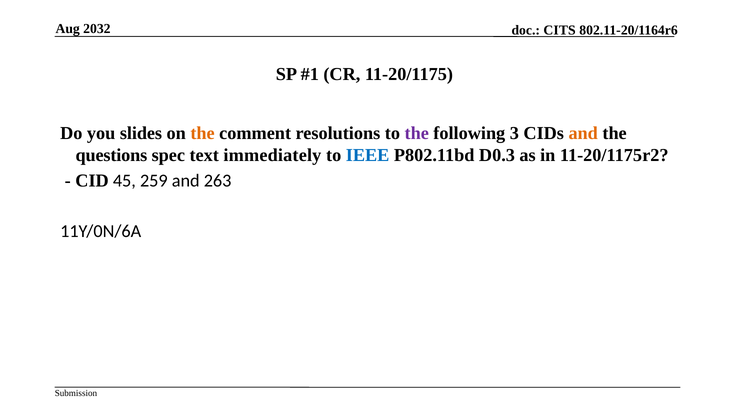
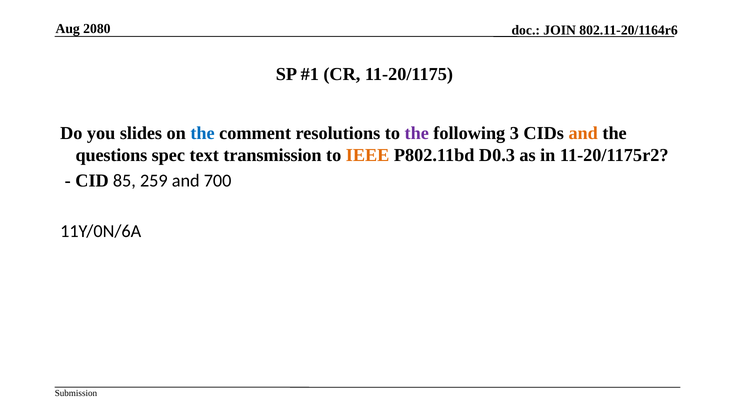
2032: 2032 -> 2080 (97, 29)
CITS: CITS -> JOIN (560, 30)
the colour: orange -> blue (203, 133)
immediately: immediately -> transmission (273, 155)
IEEE colour: blue -> orange (368, 155)
45: 45 -> 85 (124, 181)
263: 263 -> 700 (218, 181)
